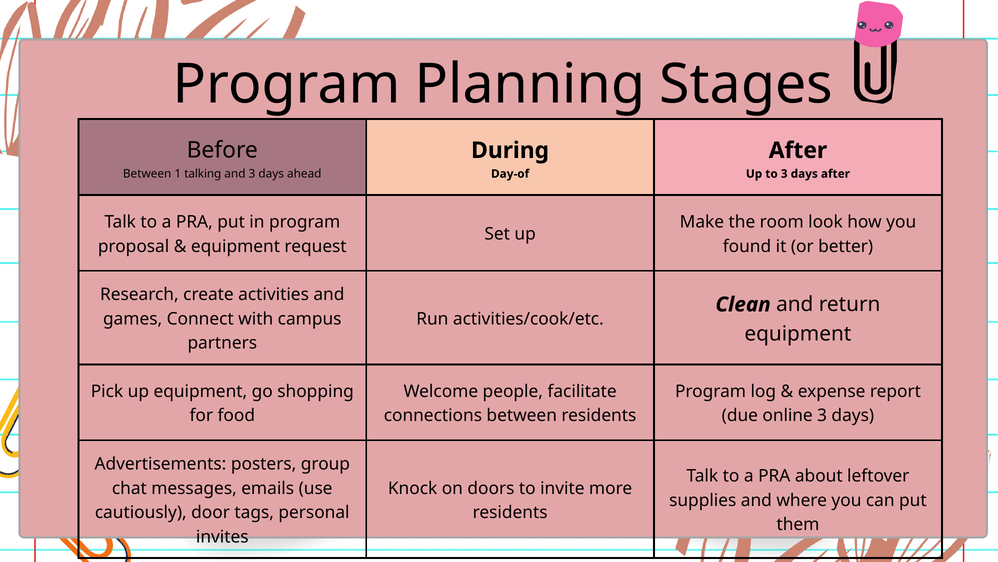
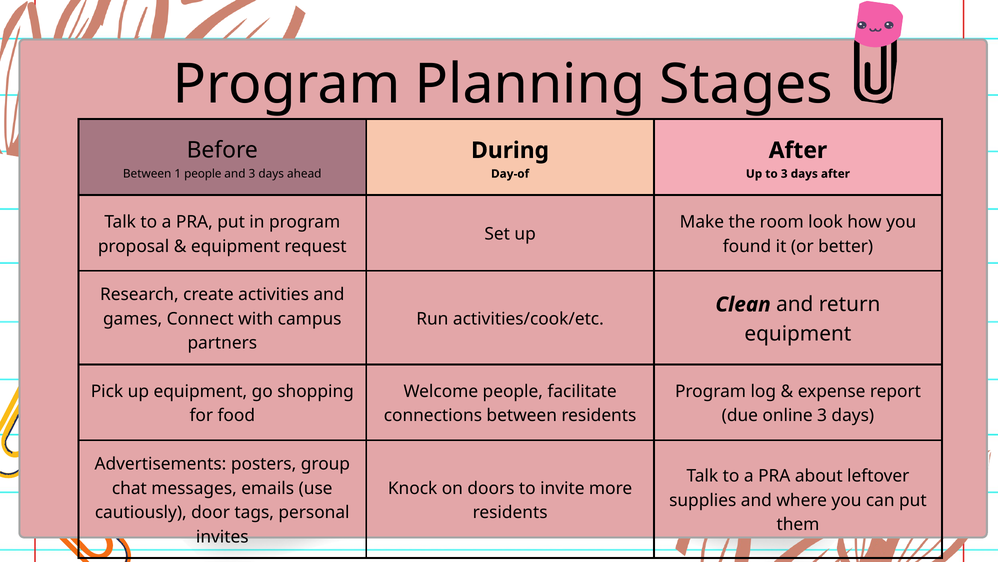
1 talking: talking -> people (203, 174)
